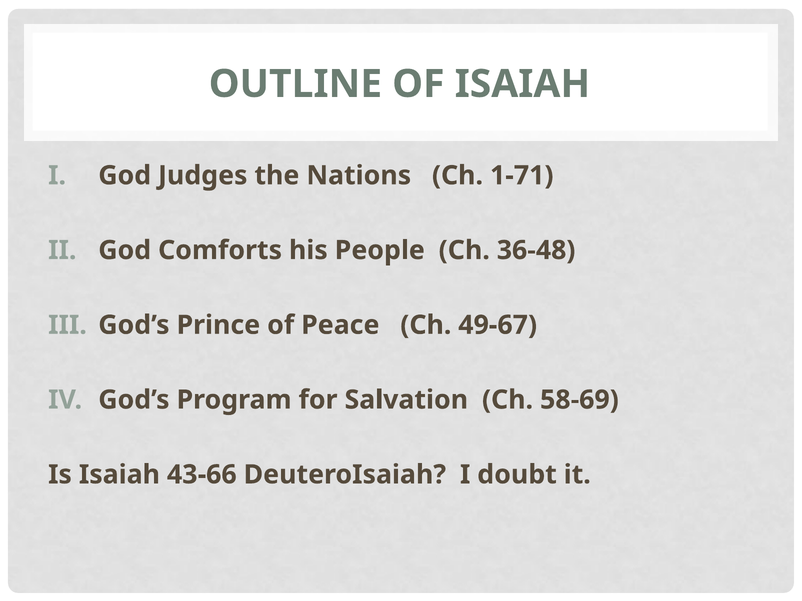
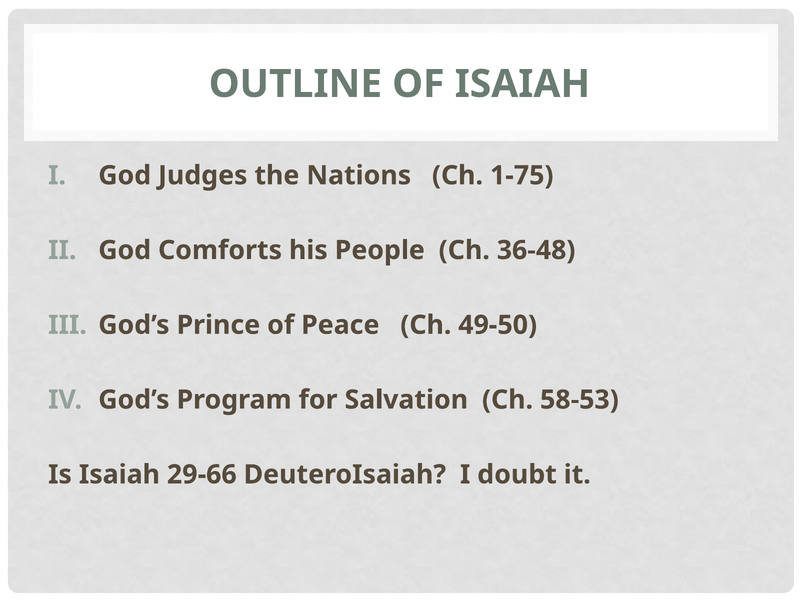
1-71: 1-71 -> 1-75 (522, 176)
49-67: 49-67 -> 49-50 (498, 325)
58-69: 58-69 -> 58-53 (579, 400)
43-66: 43-66 -> 29-66 (202, 475)
